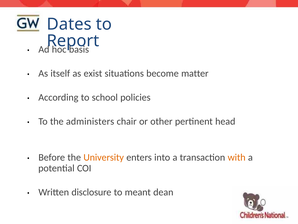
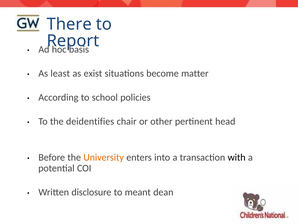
Dates: Dates -> There (69, 24)
itself: itself -> least (60, 73)
administers: administers -> deidentifies (90, 121)
with colour: orange -> black (237, 157)
